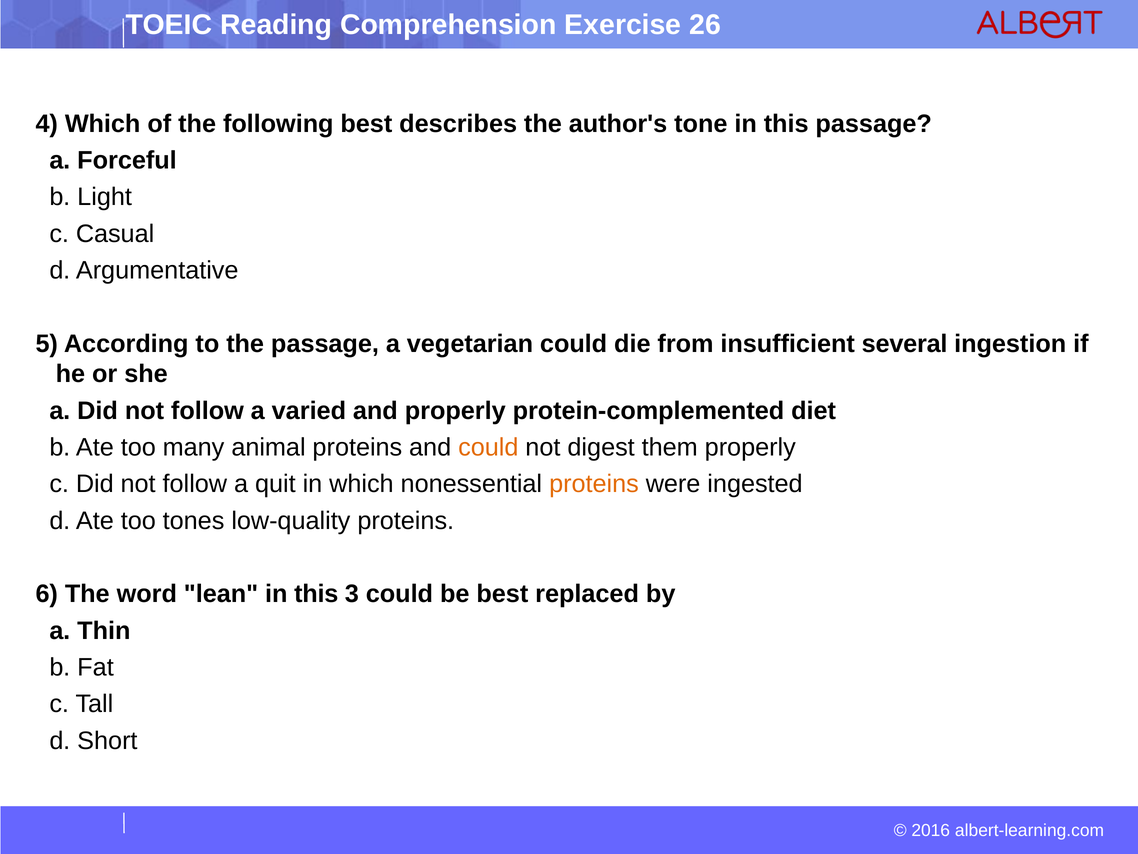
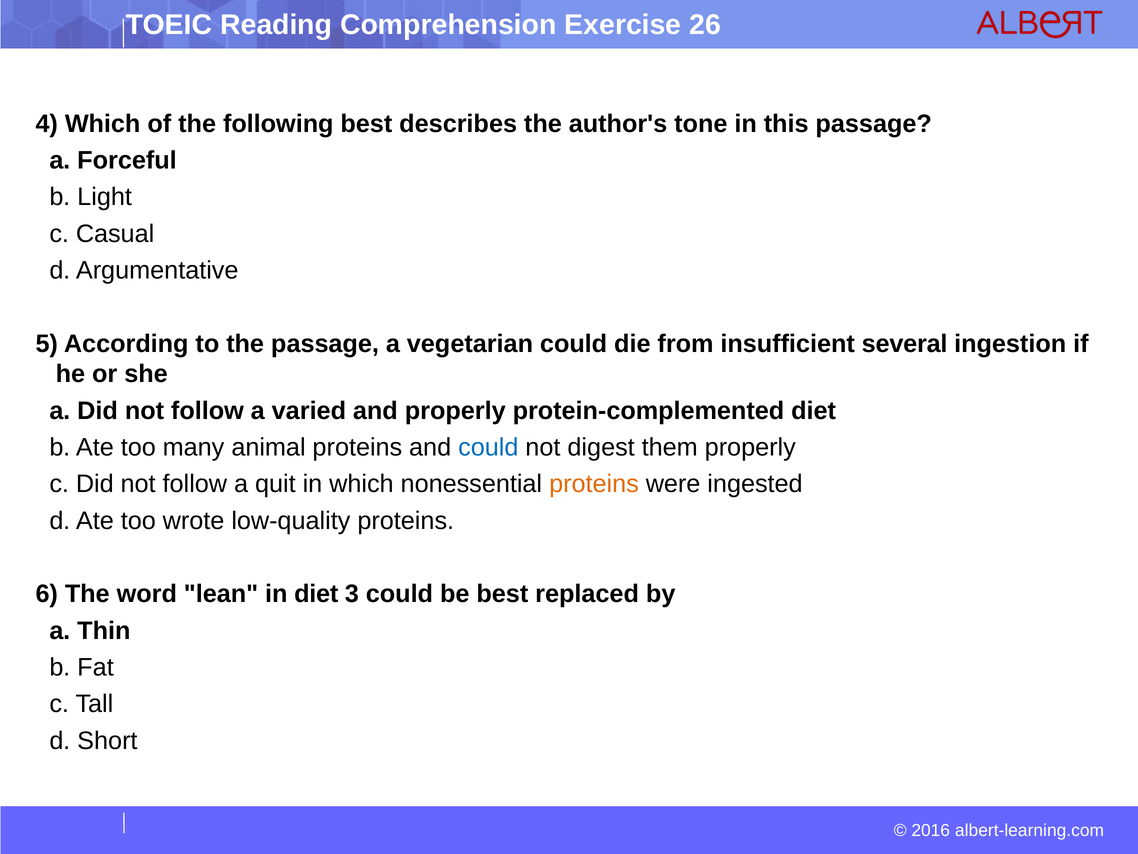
could colour: orange -> blue (488, 447)
tones: tones -> wrote (194, 520)
lean in this: this -> diet (316, 594)
